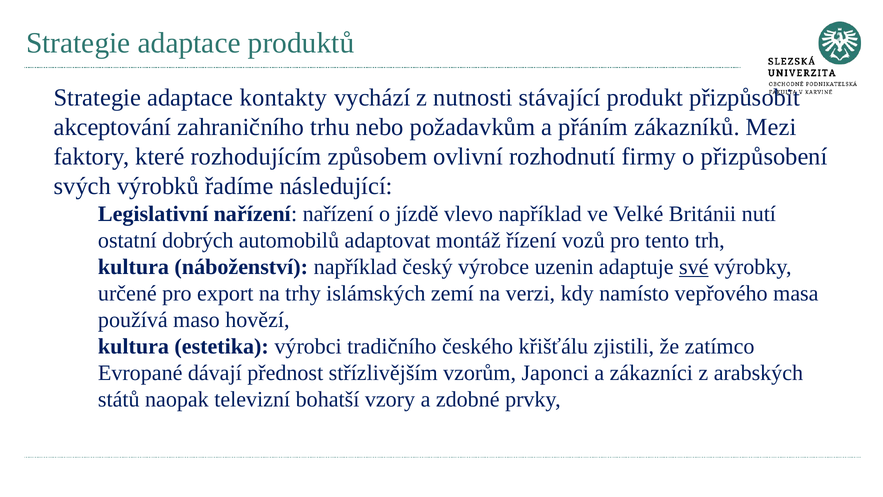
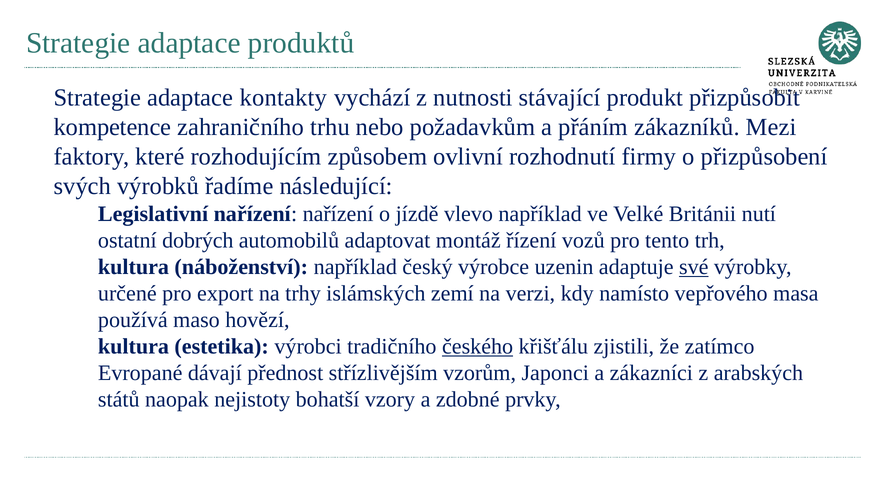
akceptování: akceptování -> kompetence (113, 127)
českého underline: none -> present (478, 346)
televizní: televizní -> nejistoty (252, 399)
